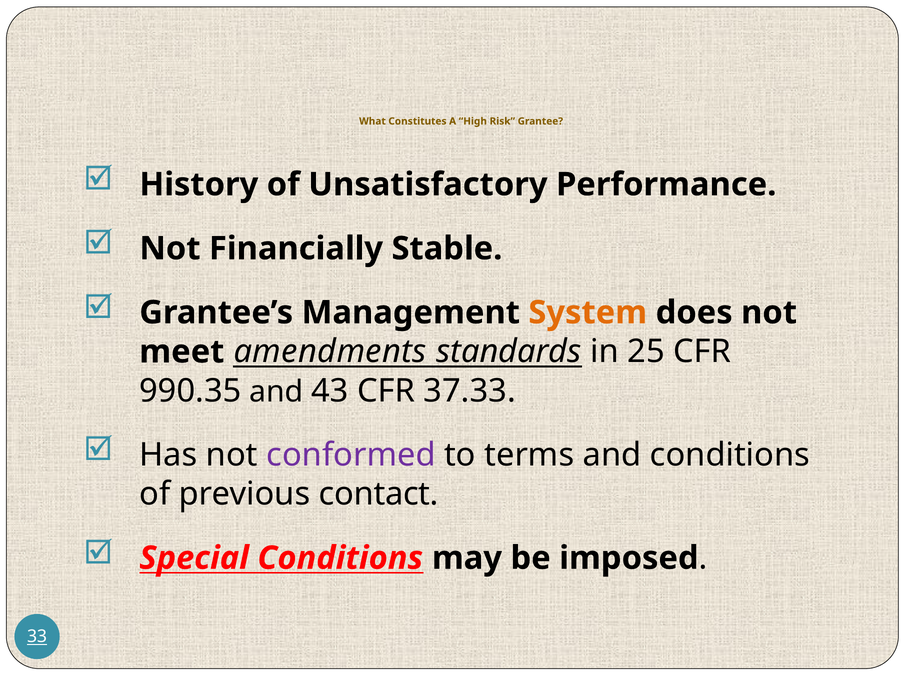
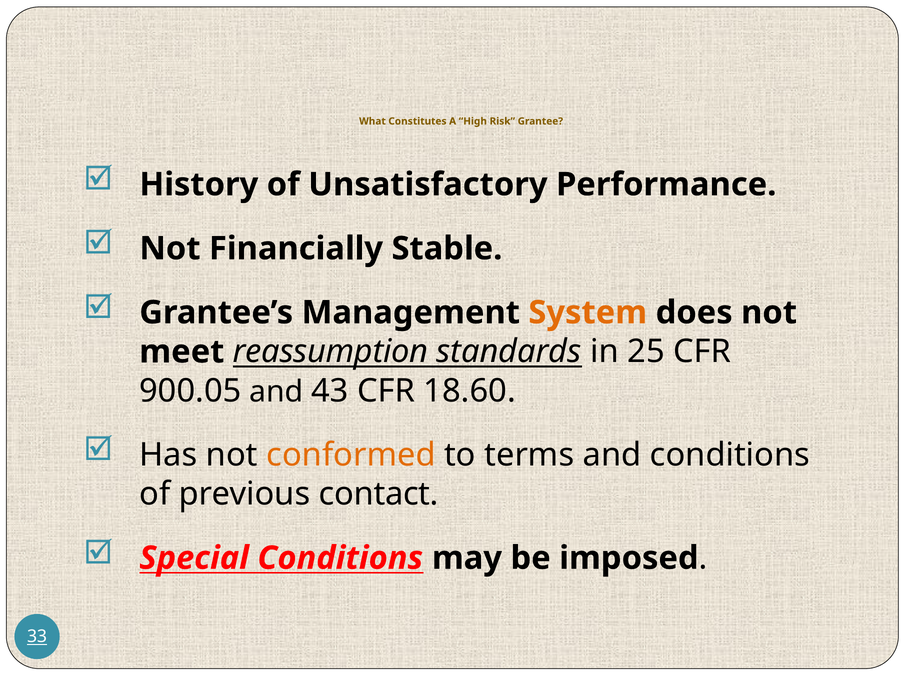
amendments: amendments -> reassumption (330, 352)
990.35: 990.35 -> 900.05 (190, 391)
37.33: 37.33 -> 18.60 (470, 391)
conformed colour: purple -> orange (351, 455)
